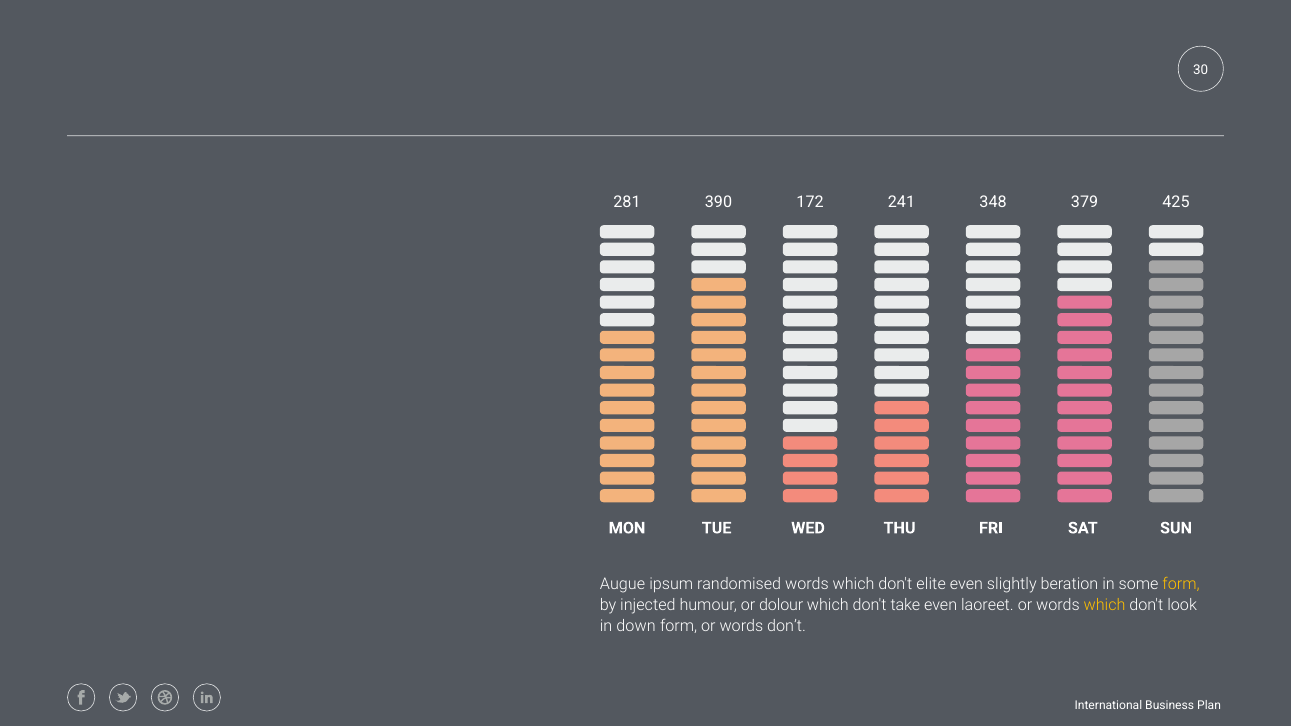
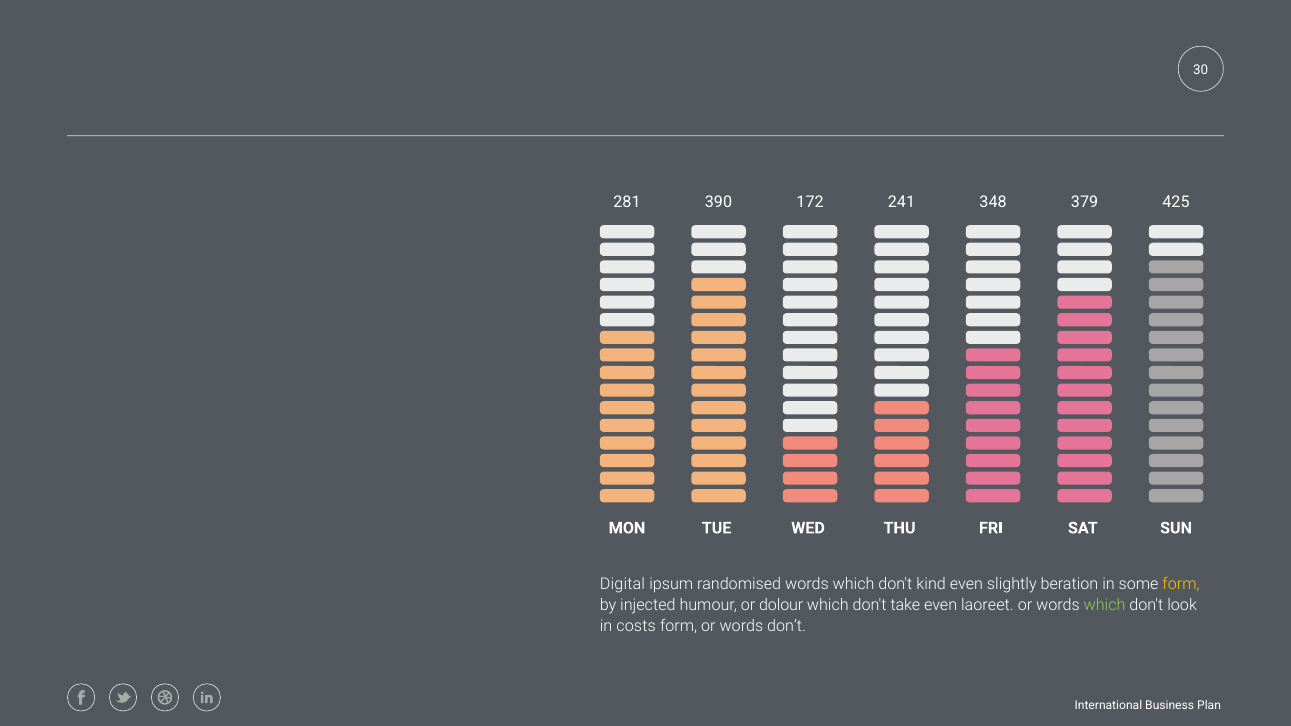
Augue: Augue -> Digital (623, 584)
elite: elite -> kind (931, 584)
which colour: yellow -> light green (1105, 605)
down: down -> costs (636, 627)
